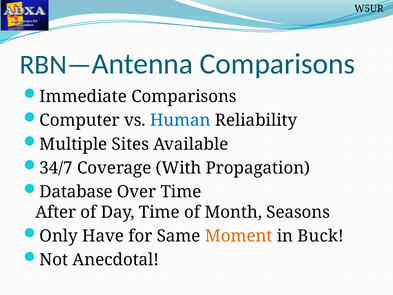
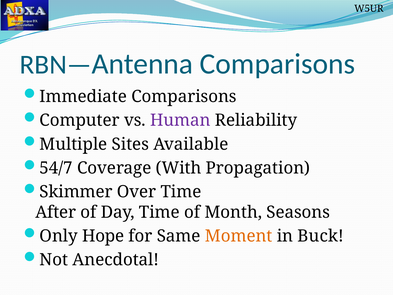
Human colour: blue -> purple (180, 120)
34/7: 34/7 -> 54/7 (56, 168)
Database: Database -> Skimmer (76, 192)
Have: Have -> Hope (103, 236)
